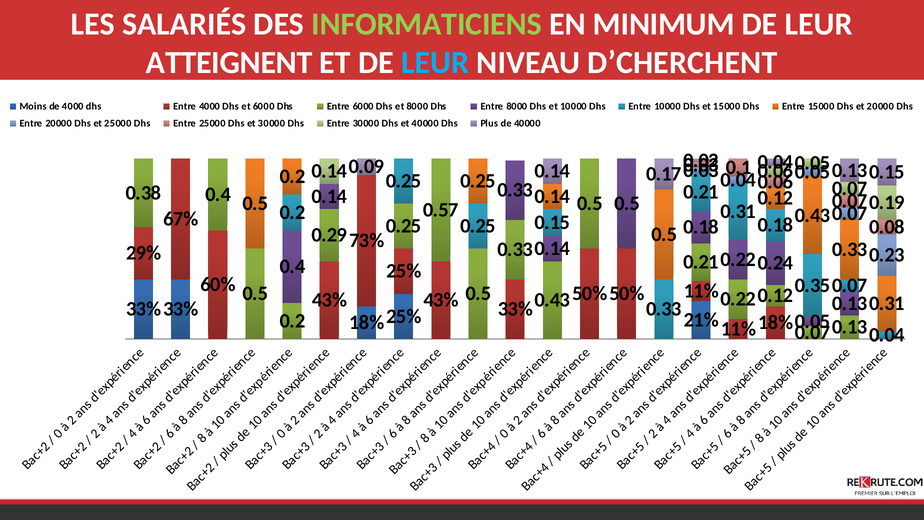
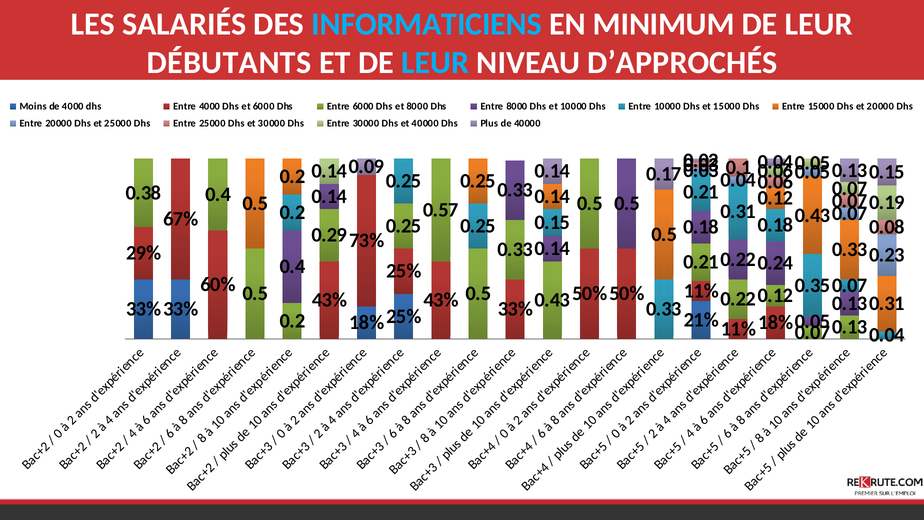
INFORMATICIENS colour: light green -> light blue (427, 24)
ATTEIGNENT: ATTEIGNENT -> DÉBUTANTS (229, 63)
D’CHERCHENT: D’CHERCHENT -> D’APPROCHÉS (682, 63)
